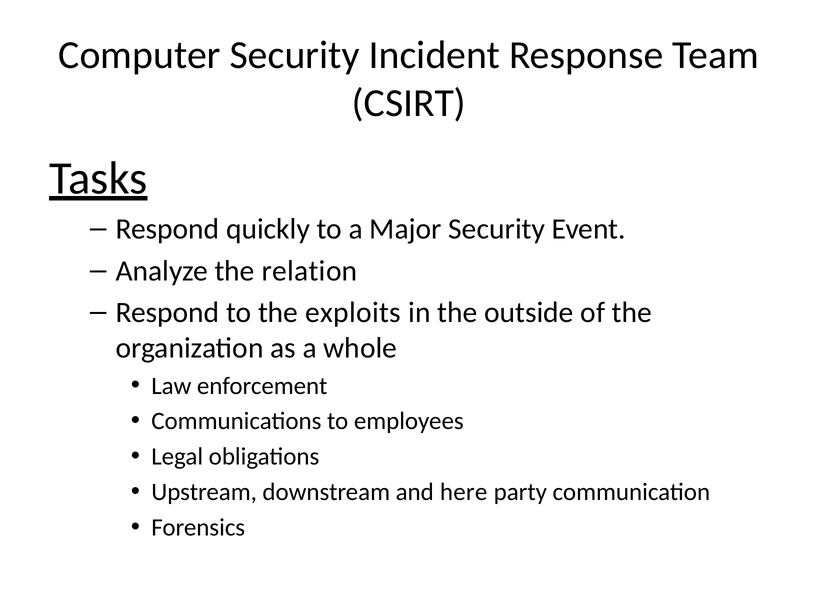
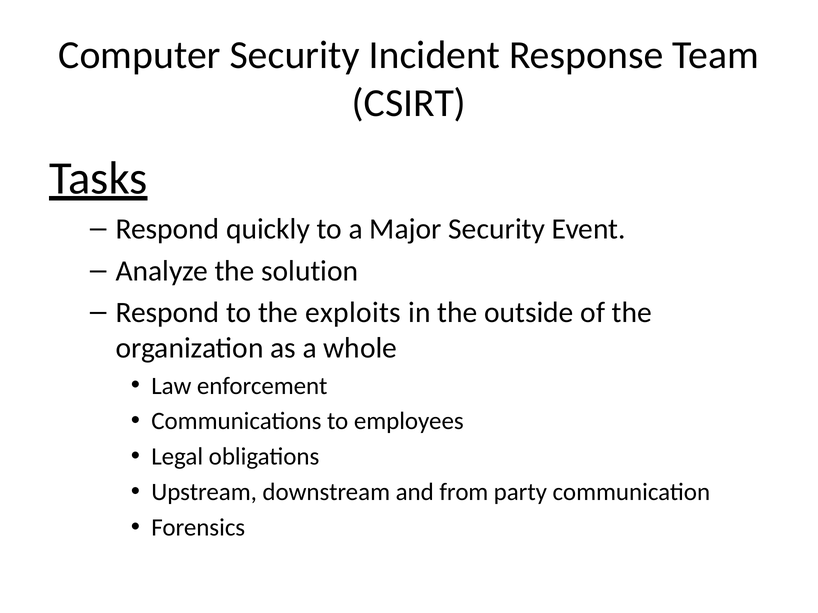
relation: relation -> solution (310, 271)
here: here -> from (464, 492)
